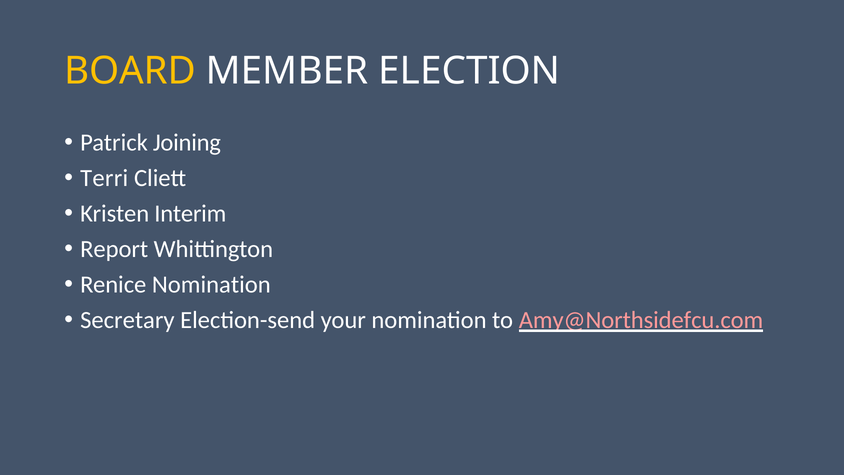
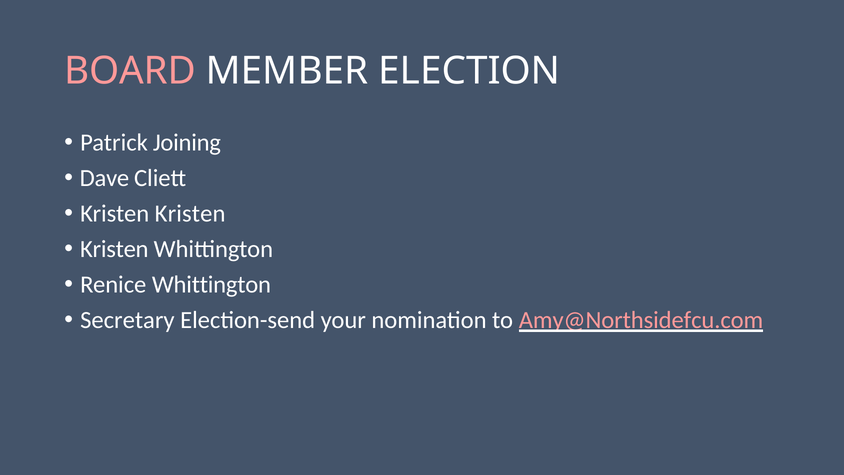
BOARD colour: yellow -> pink (130, 71)
Terri: Terri -> Dave (104, 178)
Kristen Interim: Interim -> Kristen (190, 213)
Report: Report -> Kristen (114, 249)
Renice Nomination: Nomination -> Whittington (211, 284)
